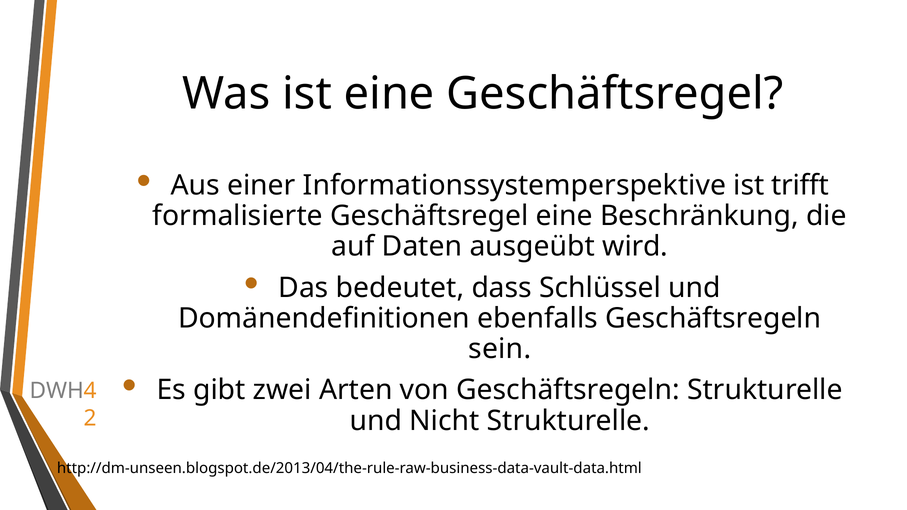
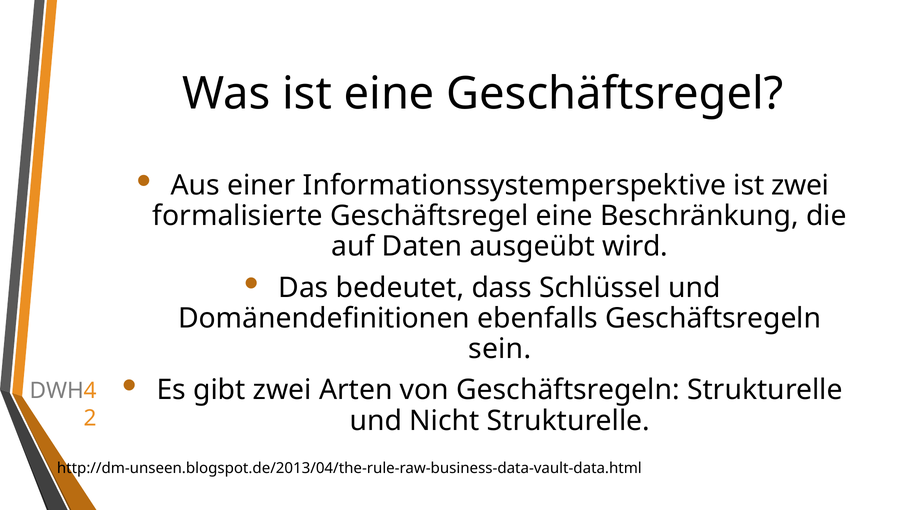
ist trifft: trifft -> zwei (800, 185)
